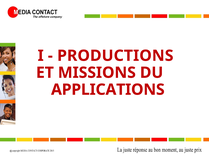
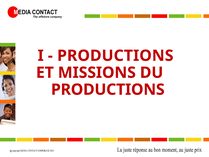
APPLICATIONS: APPLICATIONS -> PRODUCTIONS (108, 89)
